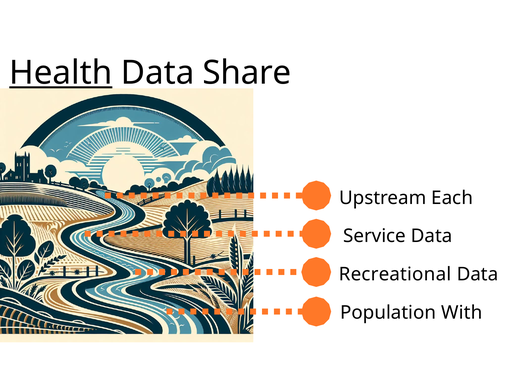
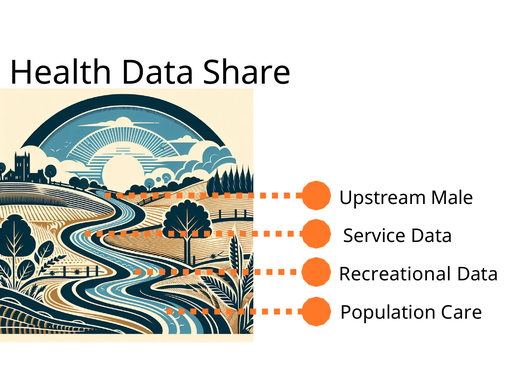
Health underline: present -> none (61, 73)
Each: Each -> Male (452, 198)
With: With -> Care (462, 312)
